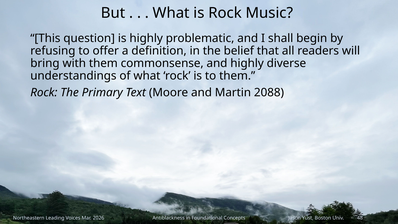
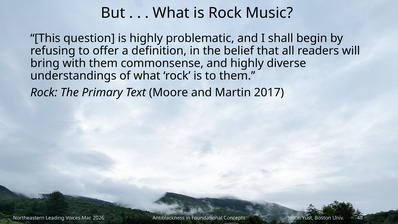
2088: 2088 -> 2017 (269, 93)
